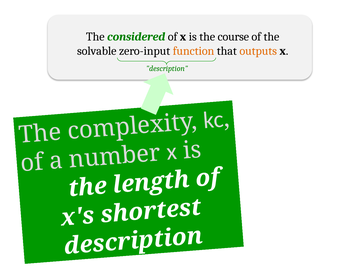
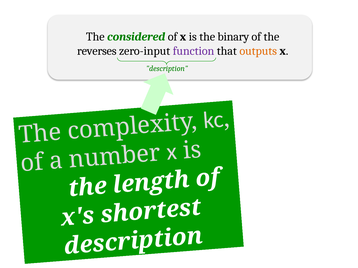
course: course -> binary (233, 37)
solvable: solvable -> reverses (97, 51)
function colour: orange -> purple (194, 51)
